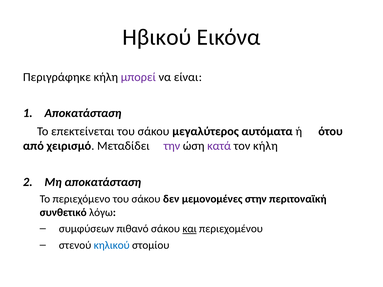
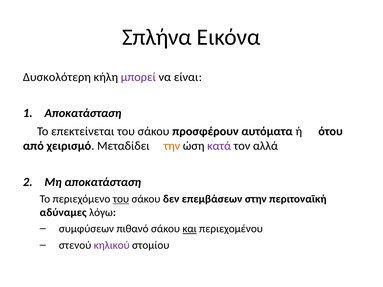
Ηβικού: Ηβικού -> Σπλήνα (157, 37)
Περιγράφηκε: Περιγράφηκε -> Δυσκολότερη (57, 77)
μεγαλύτερος: μεγαλύτερος -> προσφέρουν (206, 131)
την colour: purple -> orange (172, 146)
τον κήλη: κήλη -> αλλά (266, 146)
του underline: none -> present (121, 199)
μεμονομένες: μεμονομένες -> επεμβάσεων (212, 199)
συνθετικό: συνθετικό -> αδύναμες (63, 213)
κηλικού colour: blue -> purple (112, 245)
